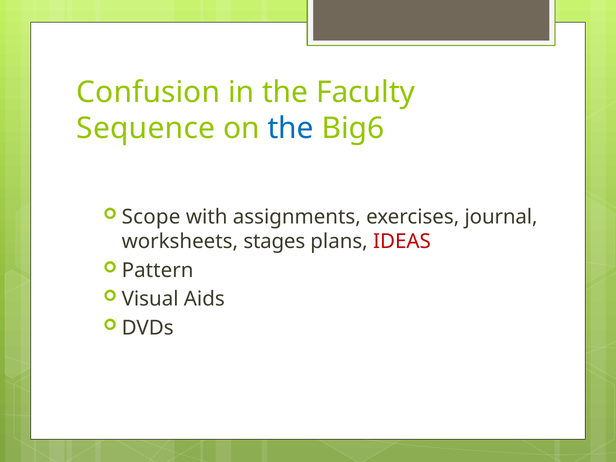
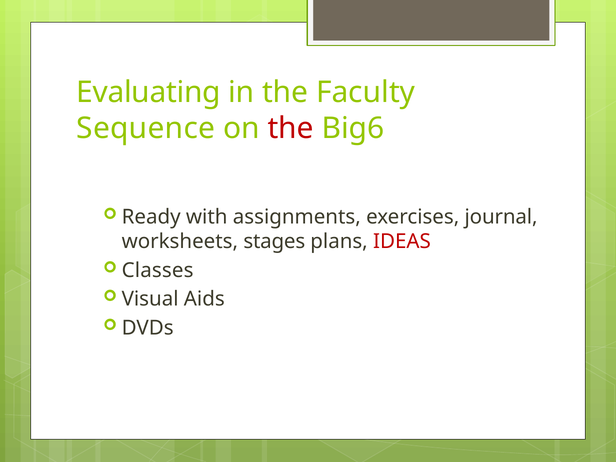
Confusion: Confusion -> Evaluating (149, 92)
the colour: blue -> red (291, 128)
Scope: Scope -> Ready (151, 217)
Pattern: Pattern -> Classes (158, 270)
